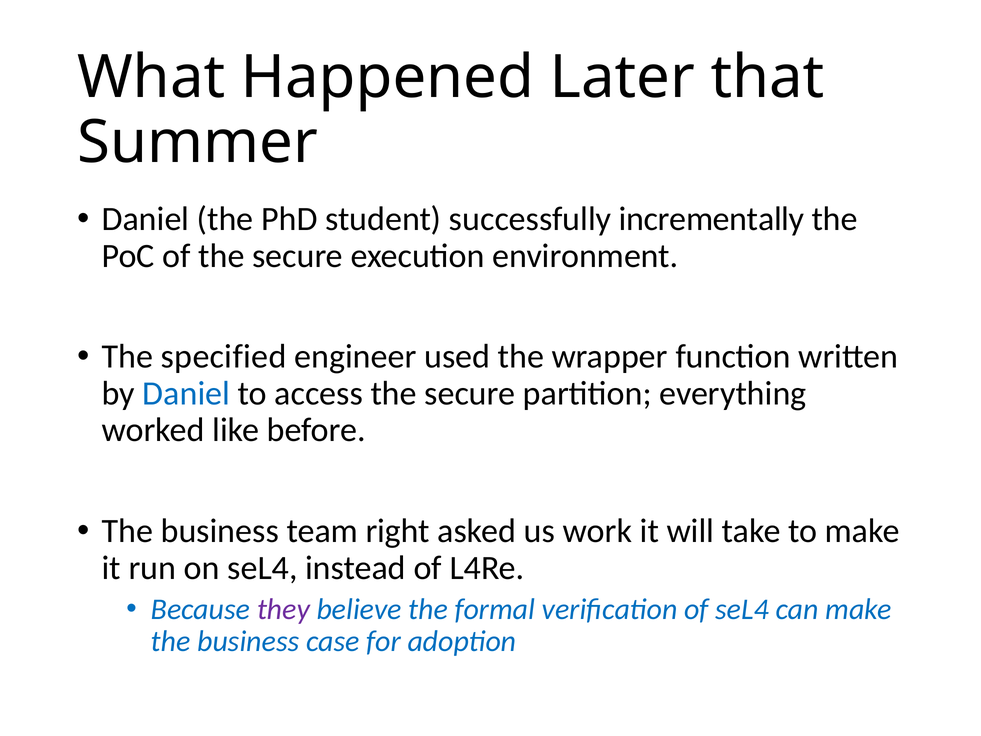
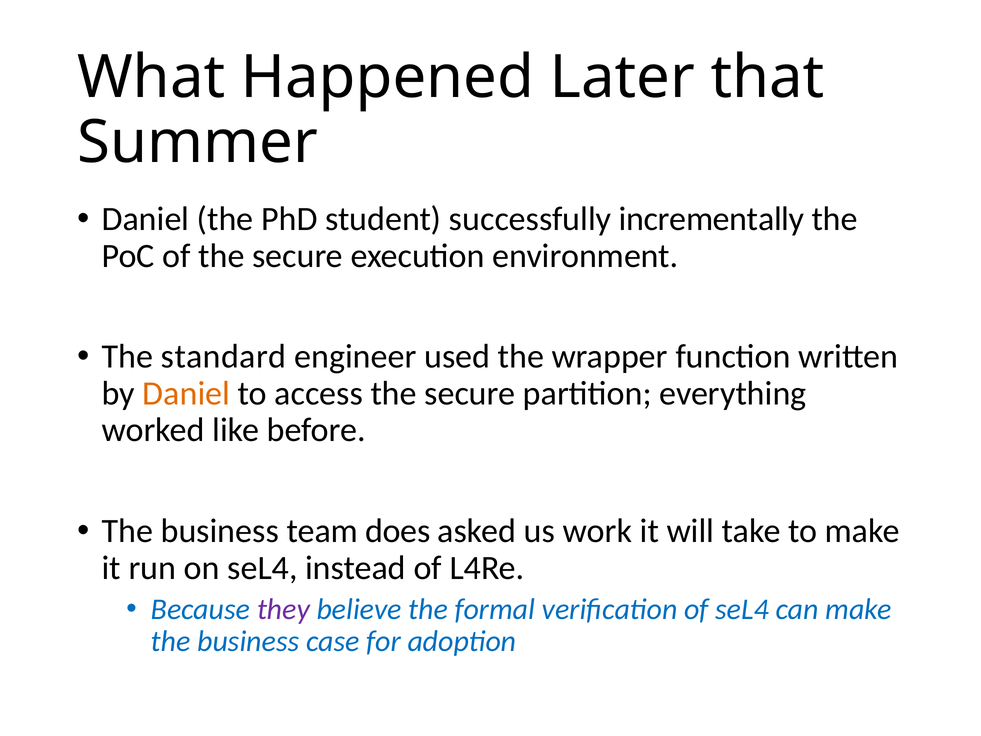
specified: specified -> standard (224, 357)
Daniel colour: blue -> orange (186, 393)
right: right -> does (398, 531)
